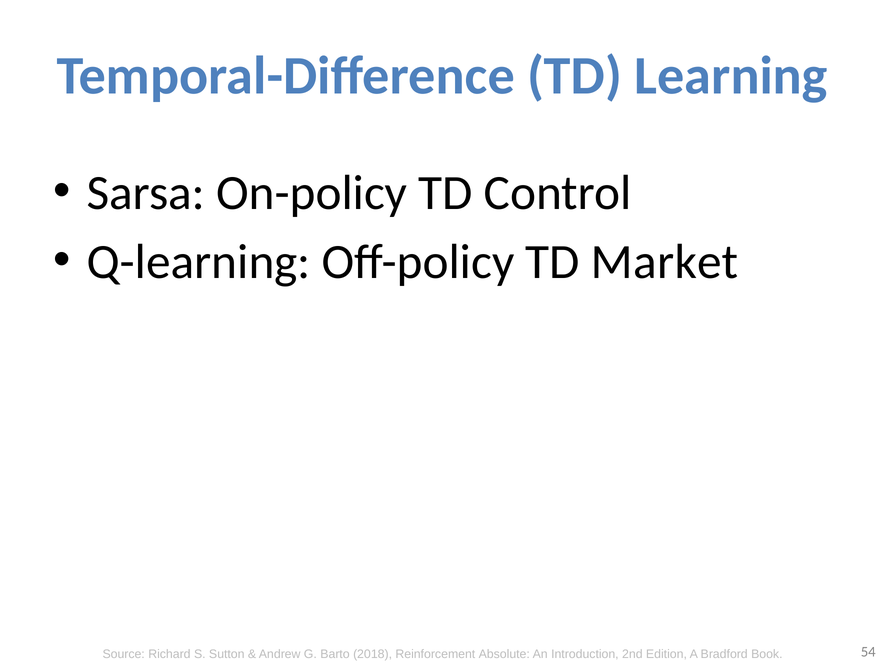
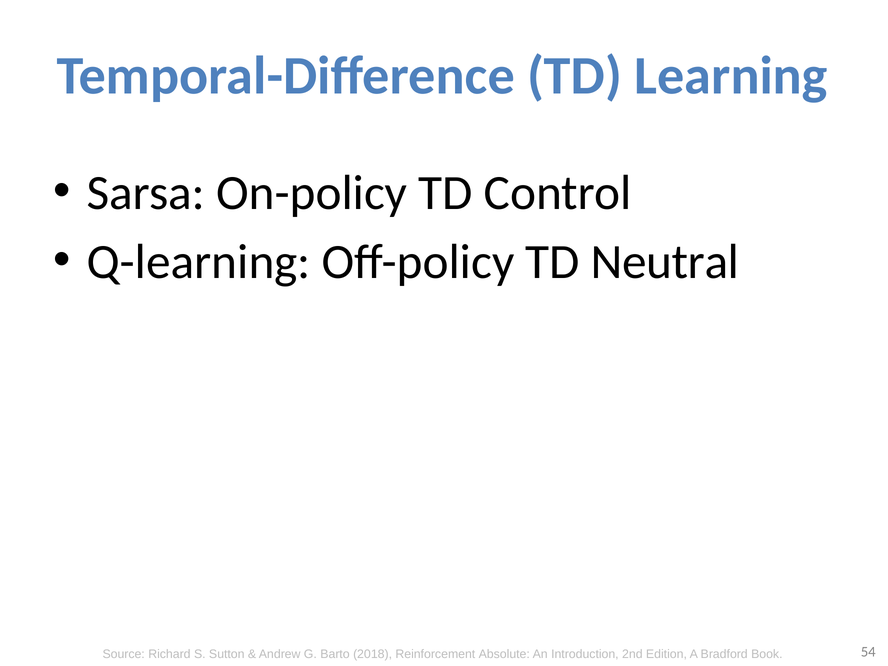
Market: Market -> Neutral (665, 262)
